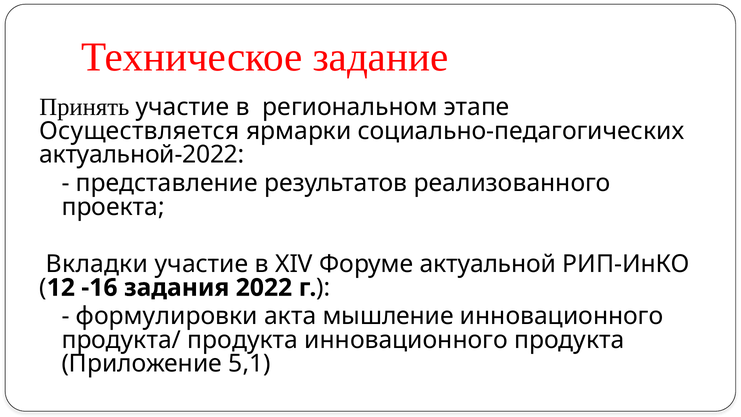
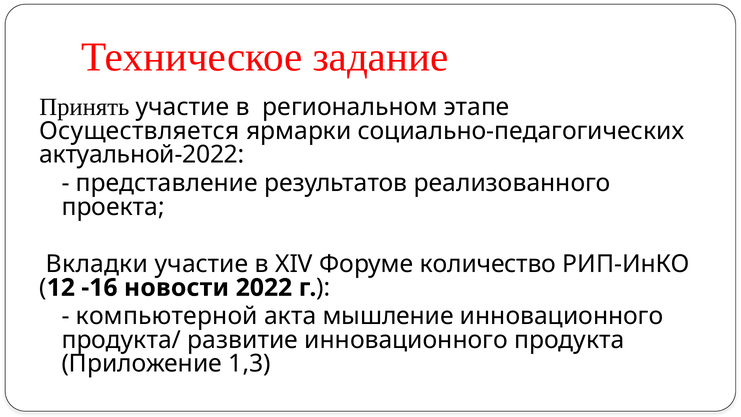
актуальной: актуальной -> количество (488, 264)
задания: задания -> новости (177, 288)
формулировки: формулировки -> компьютерной (167, 316)
продукта/ продукта: продукта -> развитие (243, 340)
5,1: 5,1 -> 1,3 (250, 364)
